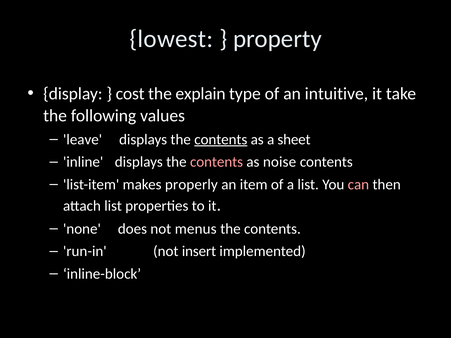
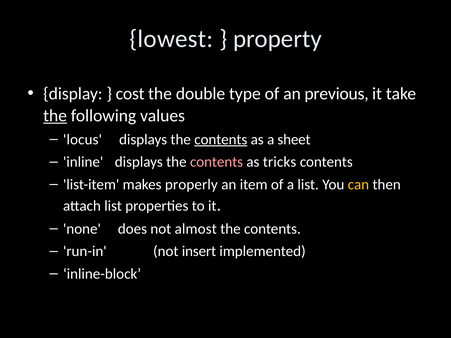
explain: explain -> double (200, 94)
intuitive: intuitive -> previous (337, 94)
the underline: none -> present (55, 116)
leave: leave -> locus (83, 140)
noise: noise -> tricks (280, 162)
can colour: pink -> yellow (358, 185)
menus: menus -> almost (196, 229)
